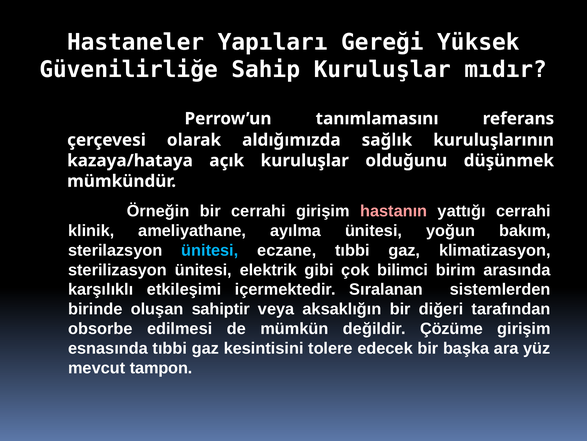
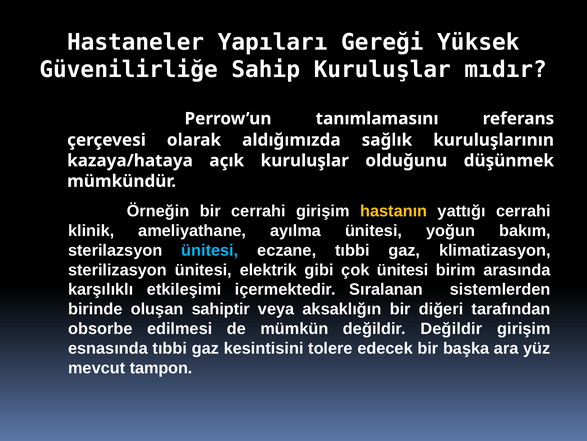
hastanın colour: pink -> yellow (394, 211)
çok bilimci: bilimci -> ünitesi (403, 270)
değildir Çözüme: Çözüme -> Değildir (451, 328)
